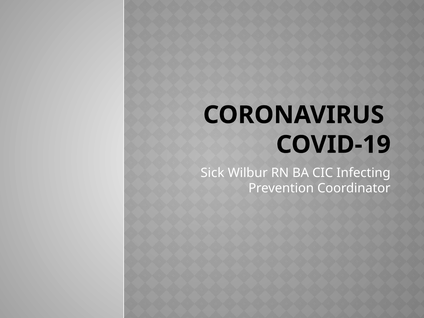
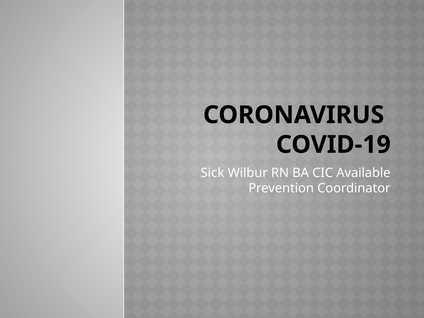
Infecting: Infecting -> Available (363, 173)
